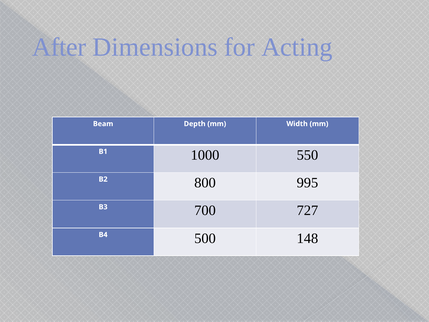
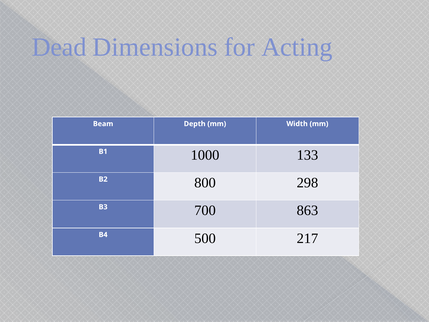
After: After -> Dead (59, 47)
550: 550 -> 133 (307, 155)
995: 995 -> 298 (307, 183)
727: 727 -> 863 (307, 210)
148: 148 -> 217 (307, 238)
